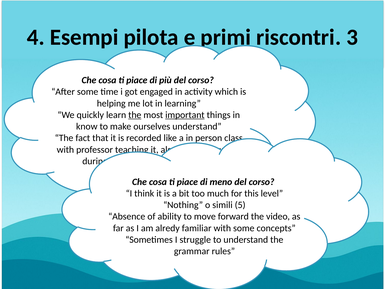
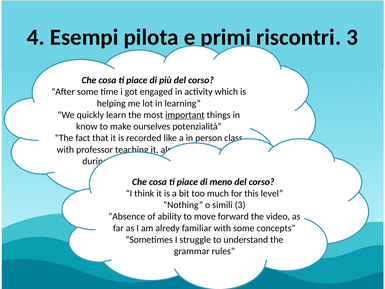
the underline: present -> none (135, 115)
ourselves understand: understand -> potenzialità (197, 126)
simili 5: 5 -> 3 (240, 205)
